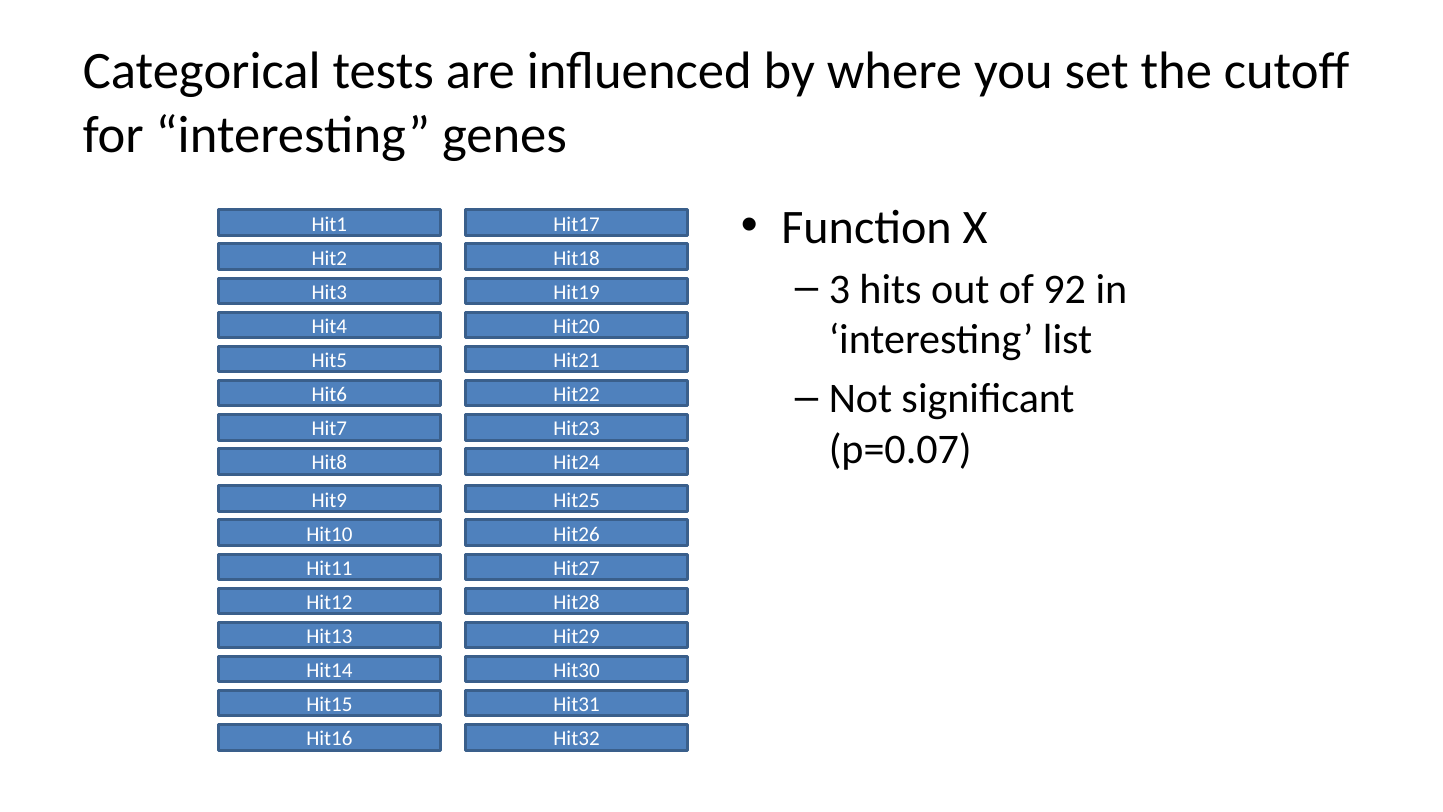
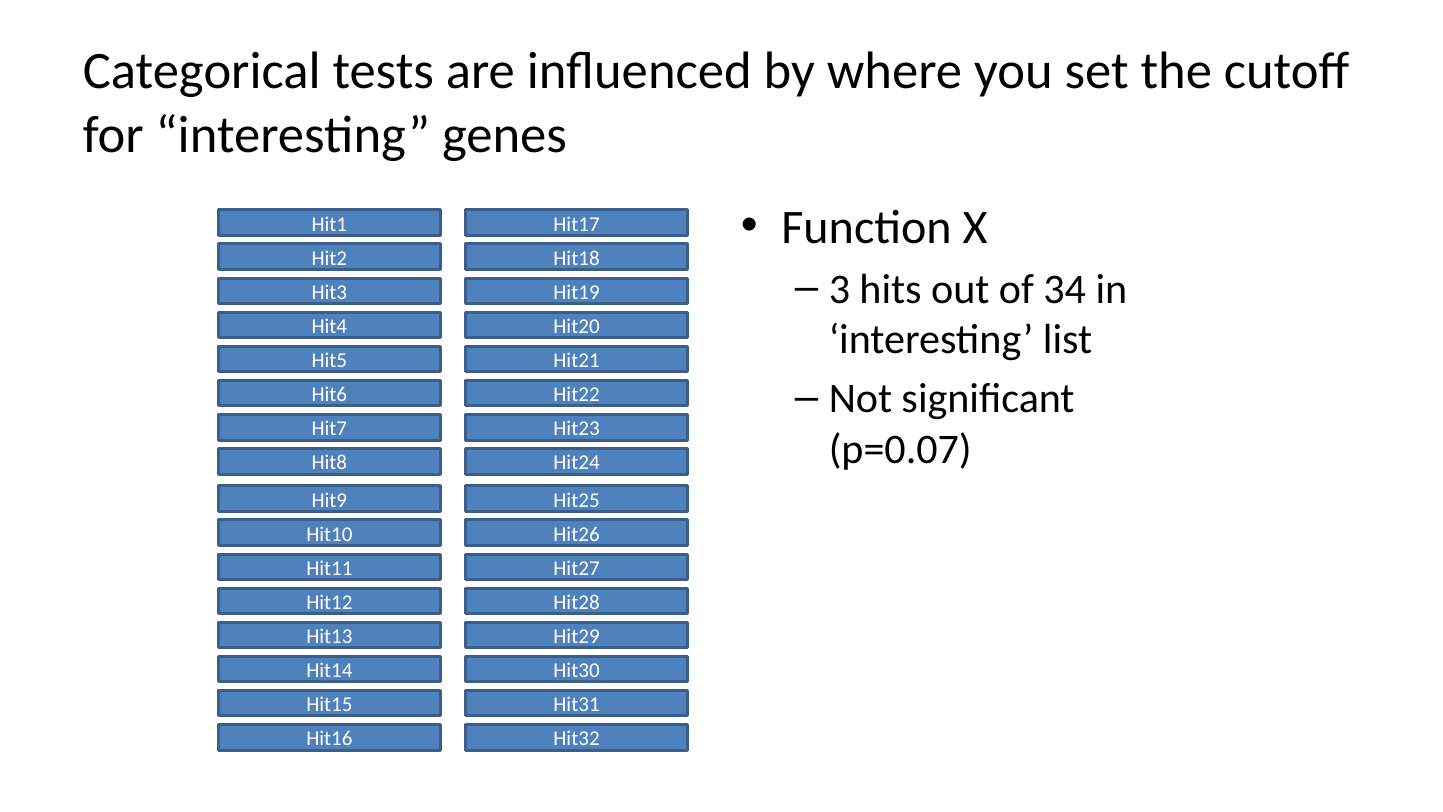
92: 92 -> 34 (1065, 289)
